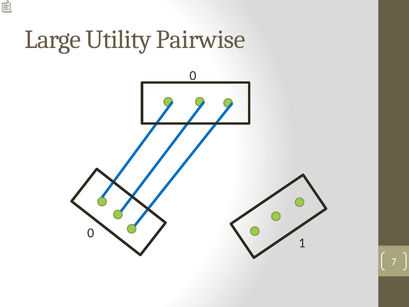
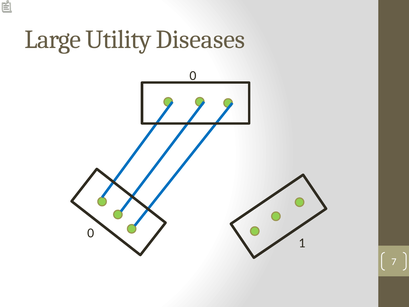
Pairwise: Pairwise -> Diseases (200, 40)
